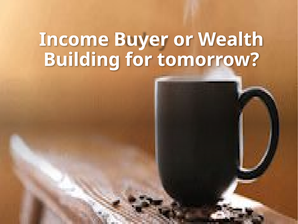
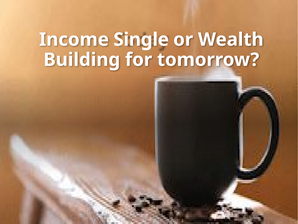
Buyer: Buyer -> Single (141, 39)
